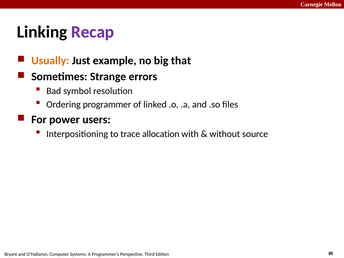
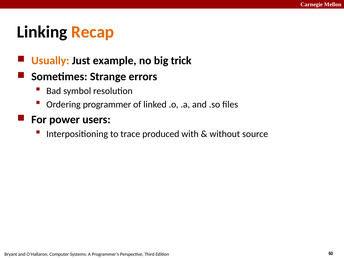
Recap colour: purple -> orange (93, 32)
that: that -> trick (181, 61)
allocation: allocation -> produced (161, 134)
